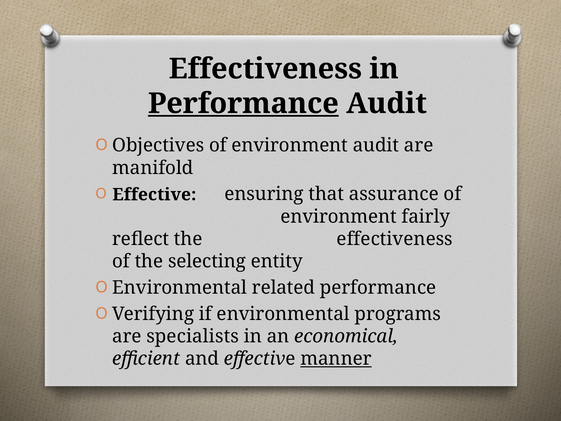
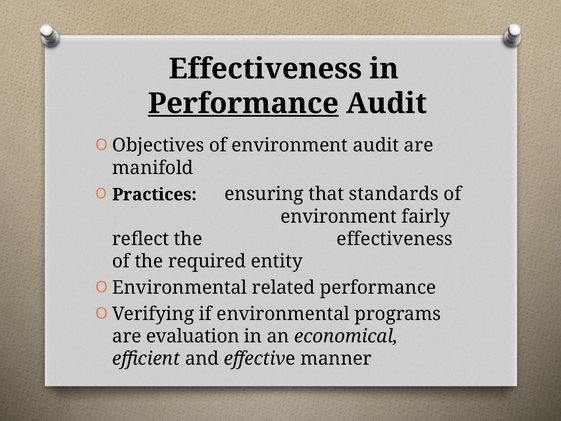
Effective: Effective -> Practices (154, 194)
assurance: assurance -> standards (394, 194)
selecting: selecting -> required (207, 261)
specialists: specialists -> evaluation (193, 336)
manner underline: present -> none (336, 359)
